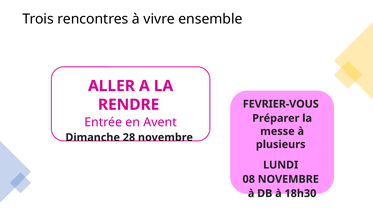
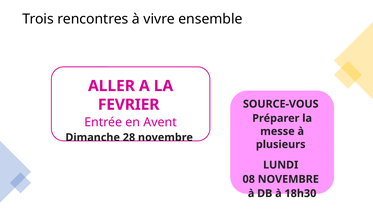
RENDRE: RENDRE -> FEVRIER (129, 105)
FEVRIER-VOUS: FEVRIER-VOUS -> SOURCE-VOUS (281, 104)
